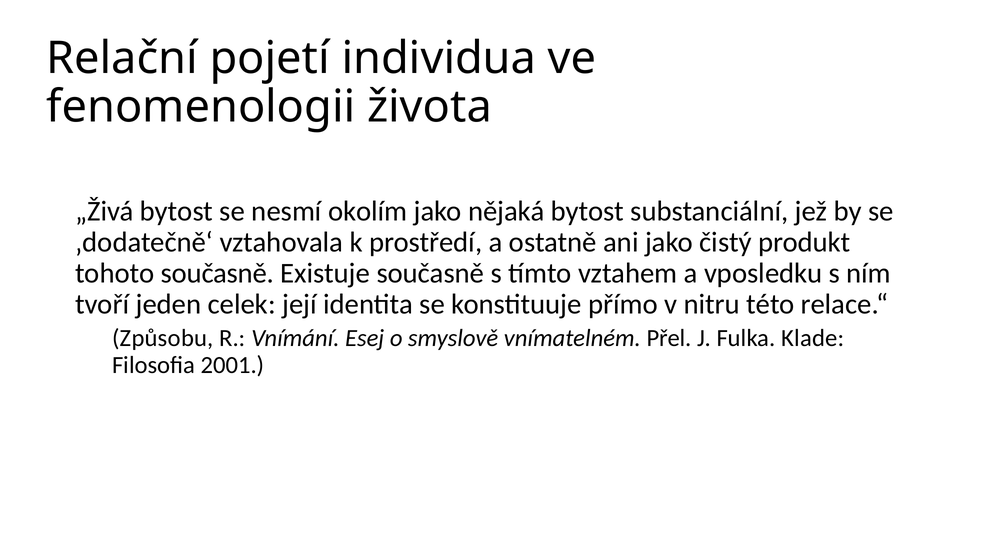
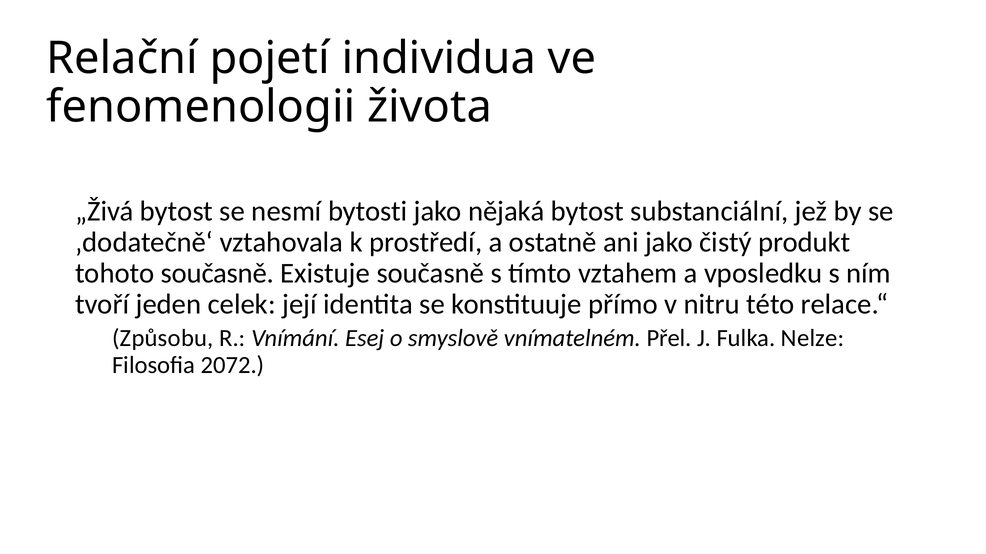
okolím: okolím -> bytosti (368, 212)
Klade: Klade -> Nelze (813, 339)
2001: 2001 -> 2072 (232, 365)
